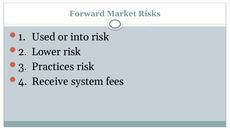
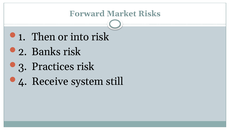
Used: Used -> Then (44, 37)
Lower: Lower -> Banks (46, 52)
fees: fees -> still (115, 81)
